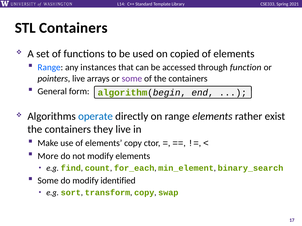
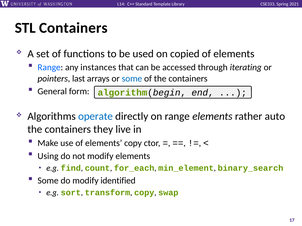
function: function -> iterating (246, 68)
pointers live: live -> last (79, 79)
some colour: purple -> blue (132, 79)
exist: exist -> auto (275, 117)
More: More -> Using (48, 156)
